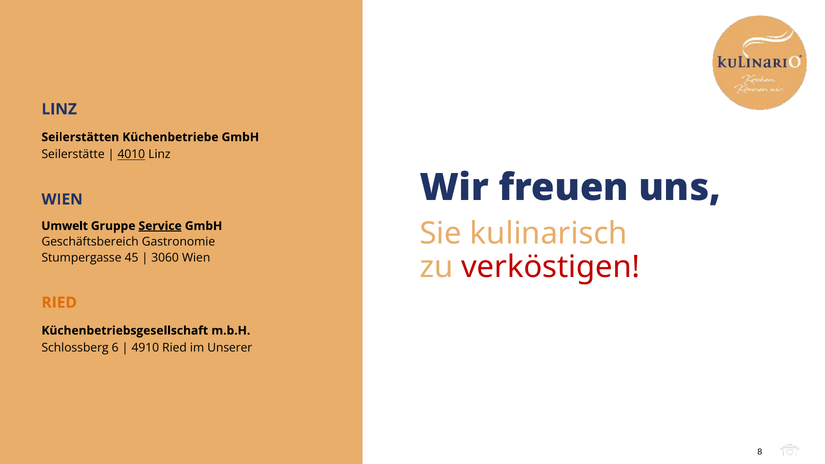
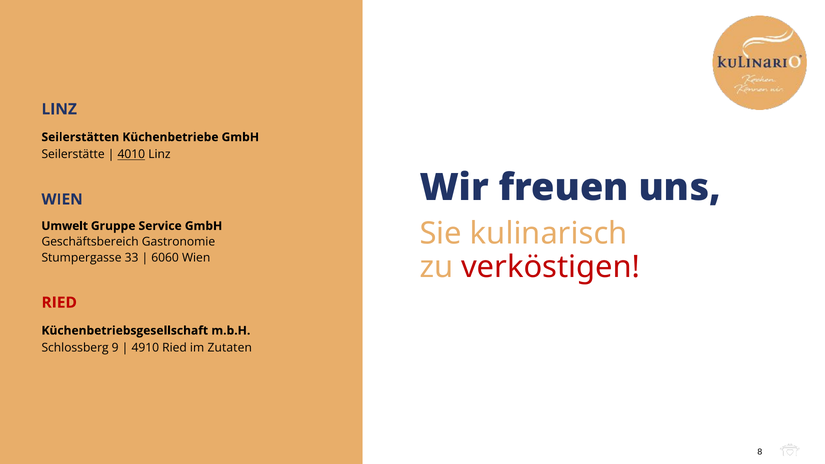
Service underline: present -> none (160, 226)
45: 45 -> 33 (132, 258)
3060: 3060 -> 6060 (165, 258)
RIED colour: orange -> red (59, 303)
6: 6 -> 9 (115, 348)
Unserer: Unserer -> Zutaten (230, 348)
